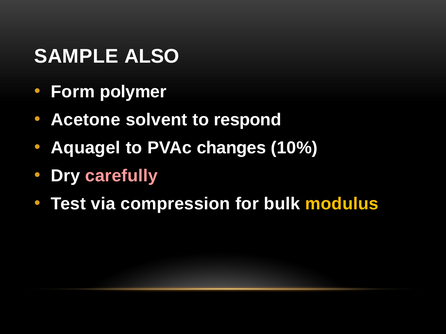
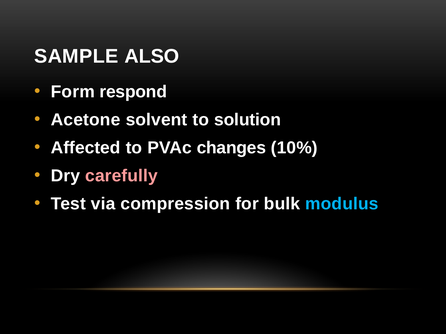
polymer: polymer -> respond (133, 92)
respond: respond -> solution (248, 120)
Aquagel: Aquagel -> Affected (86, 148)
modulus colour: yellow -> light blue (342, 204)
